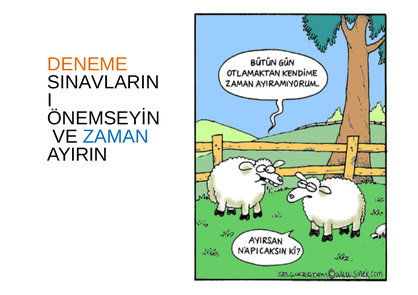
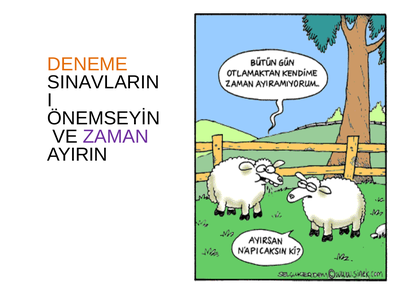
ZAMAN colour: blue -> purple (116, 137)
